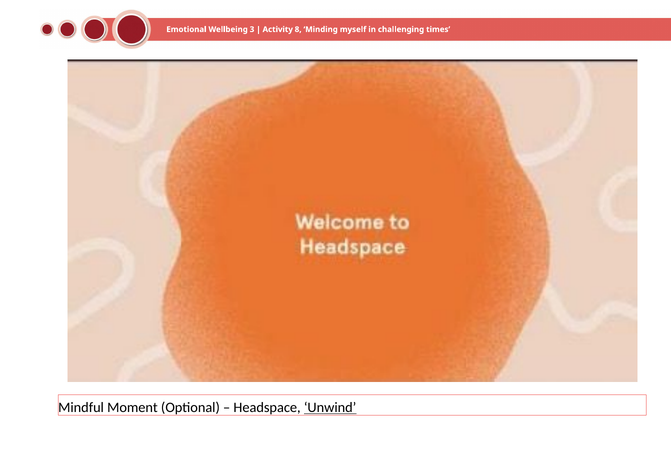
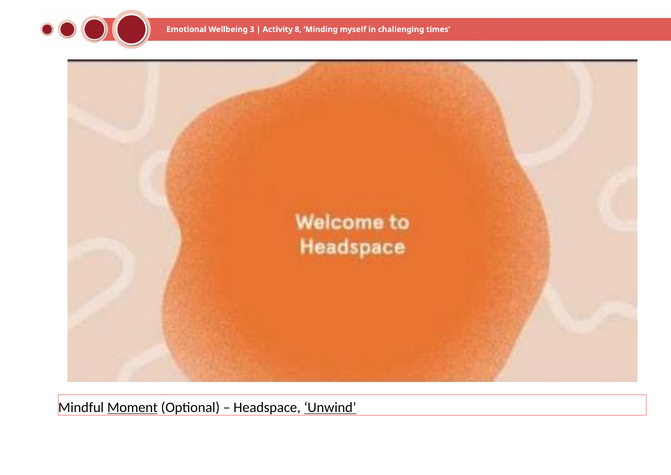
Moment underline: none -> present (132, 407)
